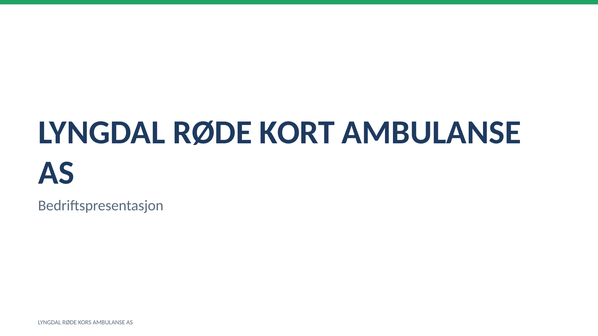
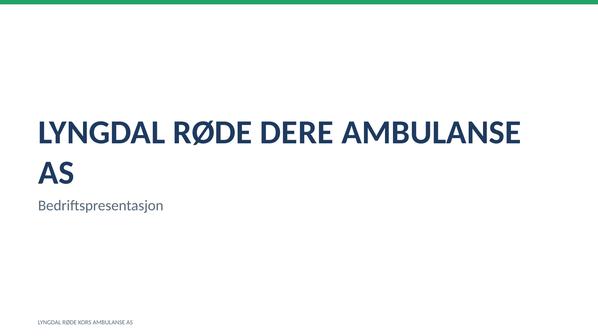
KORT: KORT -> DERE (297, 133)
